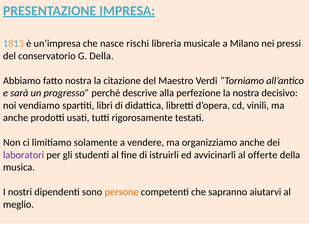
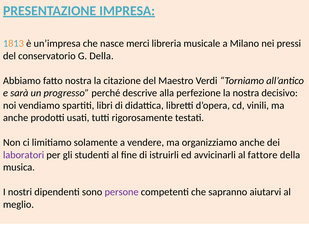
rischi: rischi -> merci (138, 43)
offerte: offerte -> fattore (263, 155)
persone colour: orange -> purple (122, 192)
